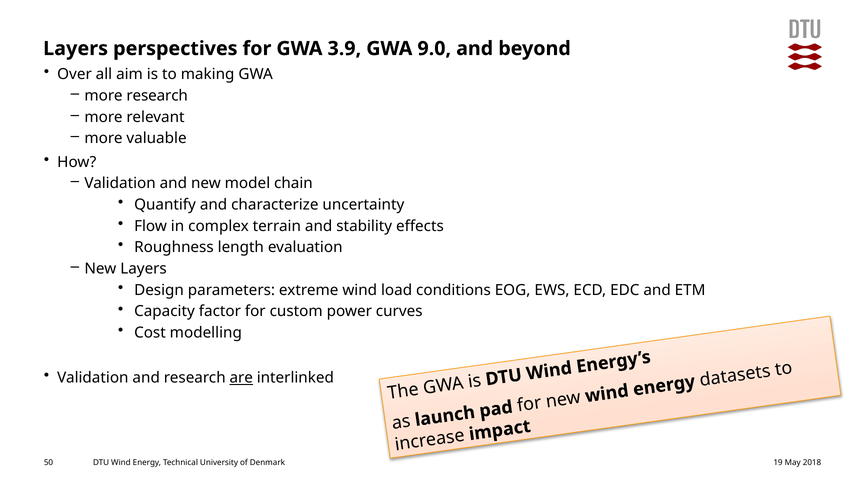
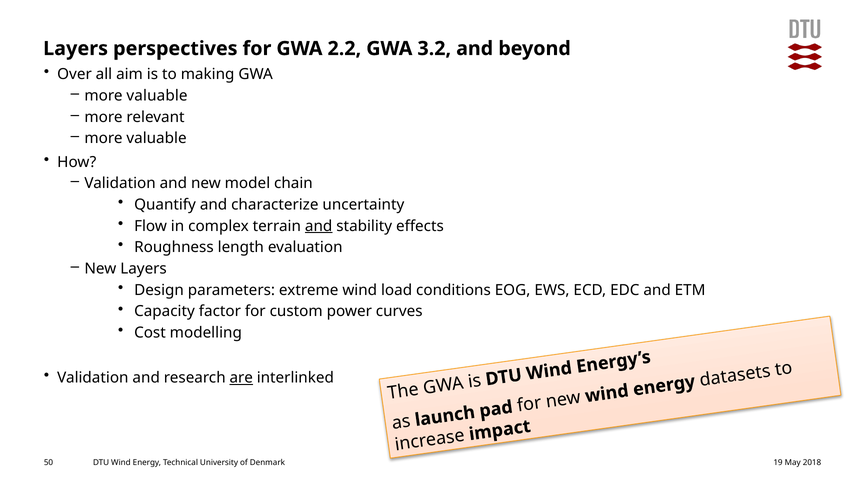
3.9: 3.9 -> 2.2 (344, 49)
9.0: 9.0 -> 3.2 (434, 49)
research: research -> valuable (157, 96)
and underline: none -> present (319, 226)
